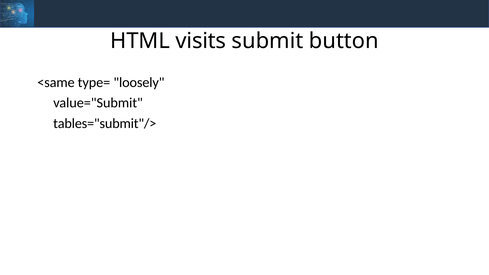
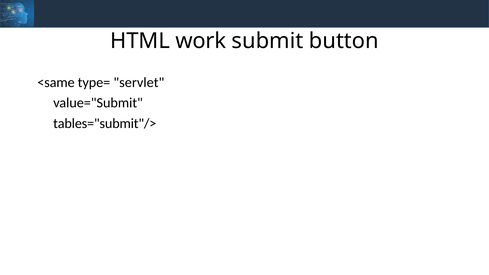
visits: visits -> work (201, 41)
loosely: loosely -> servlet (139, 83)
